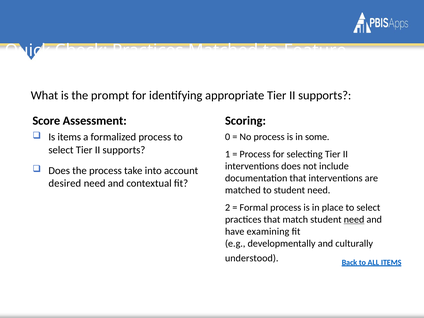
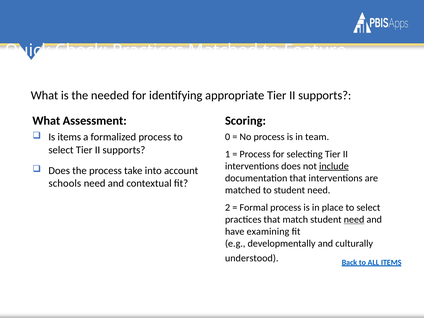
prompt: prompt -> needed (110, 95)
Score: Score -> What (46, 121)
some: some -> team (317, 137)
include underline: none -> present (334, 166)
desired: desired -> schools (65, 183)
